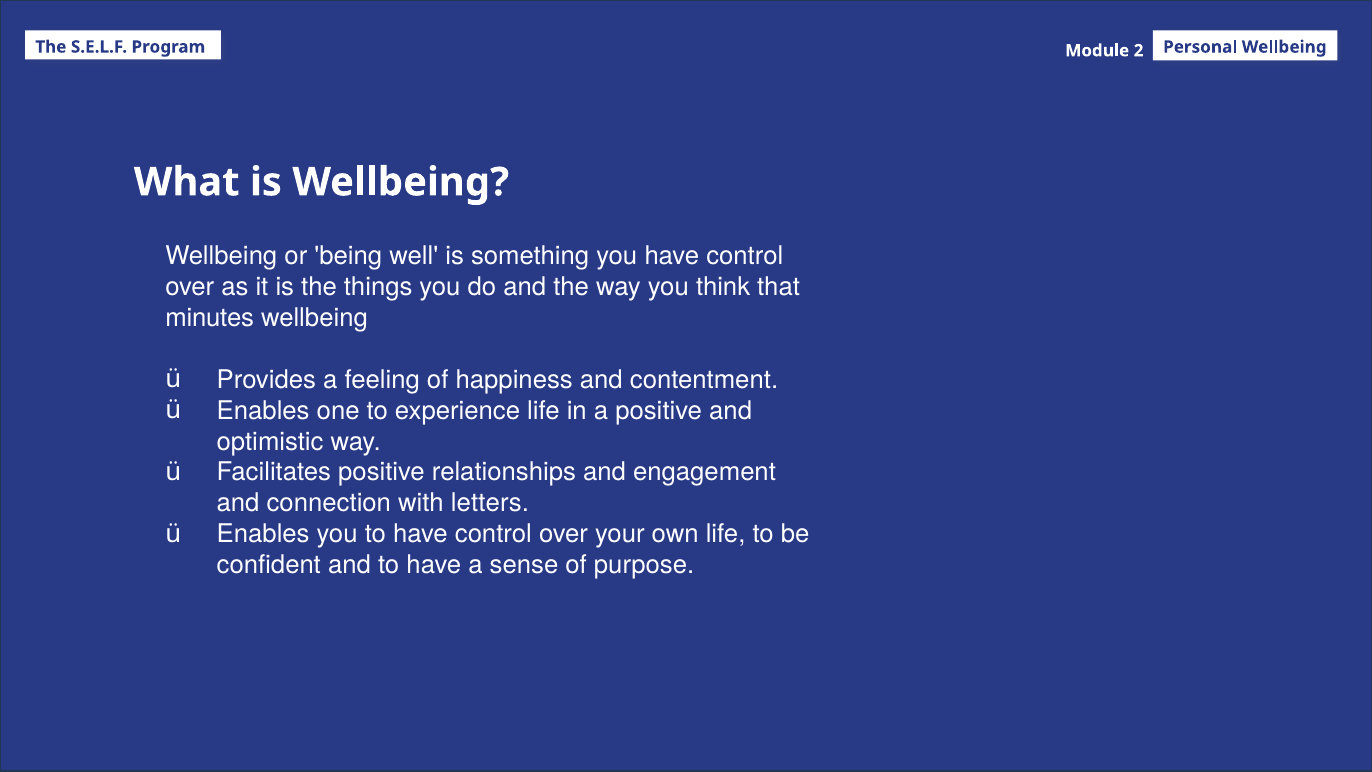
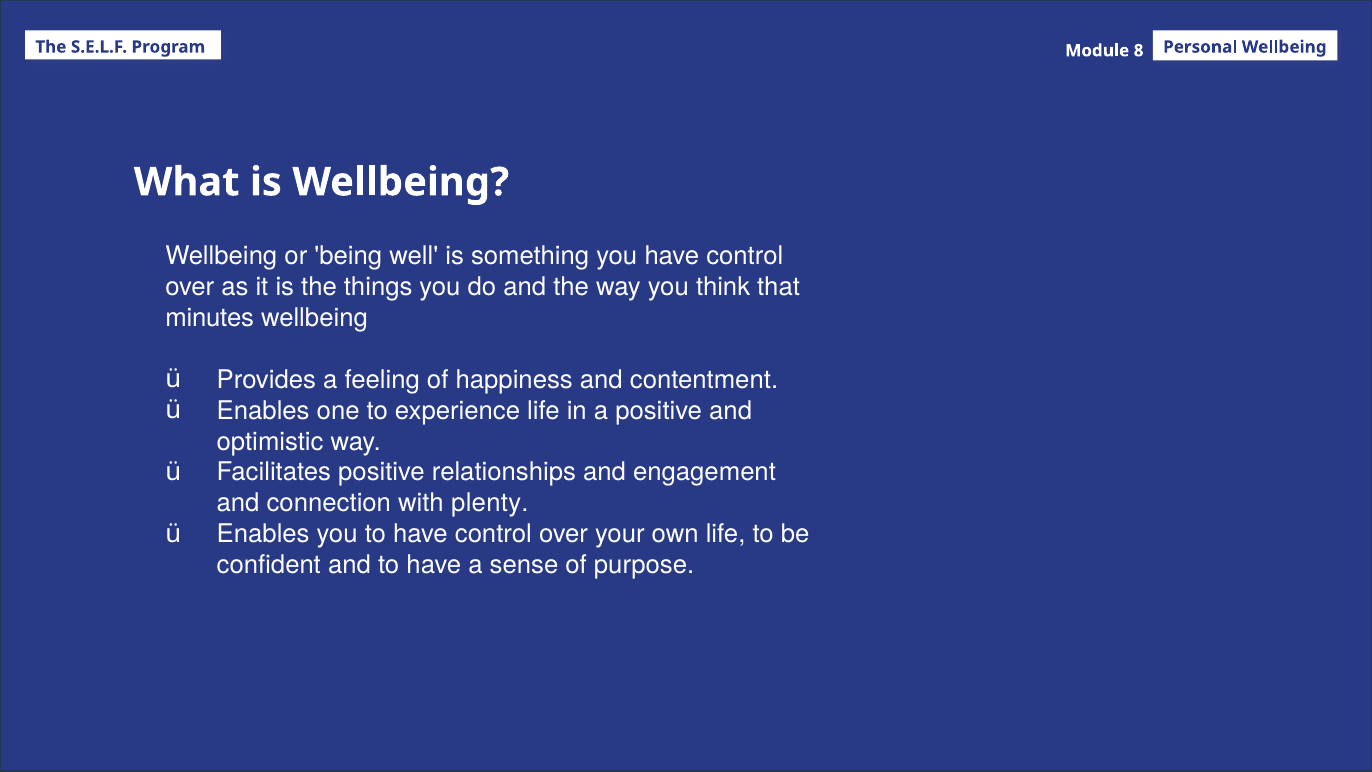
2: 2 -> 8 (1139, 51)
letters: letters -> plenty (490, 503)
